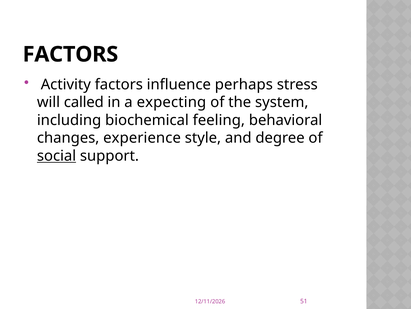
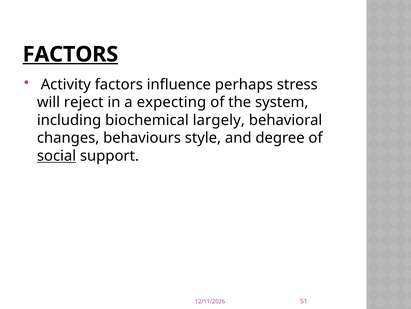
FACTORS underline: none -> present (70, 54)
called: called -> reject (84, 102)
feeling: feeling -> largely (219, 120)
experience: experience -> behaviours (142, 138)
